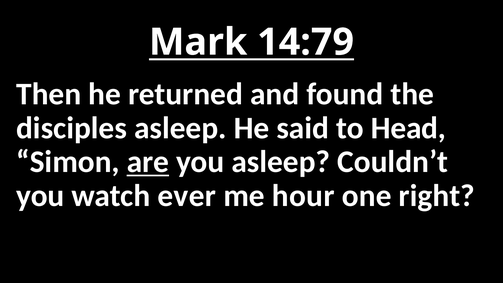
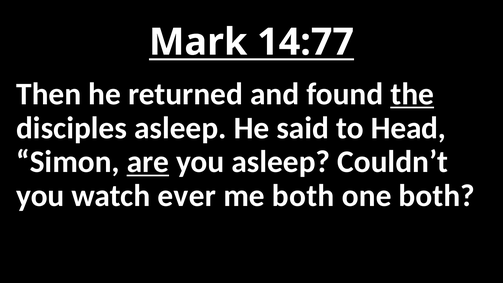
14:79: 14:79 -> 14:77 (306, 42)
the underline: none -> present (412, 94)
me hour: hour -> both (303, 196)
one right: right -> both (437, 196)
